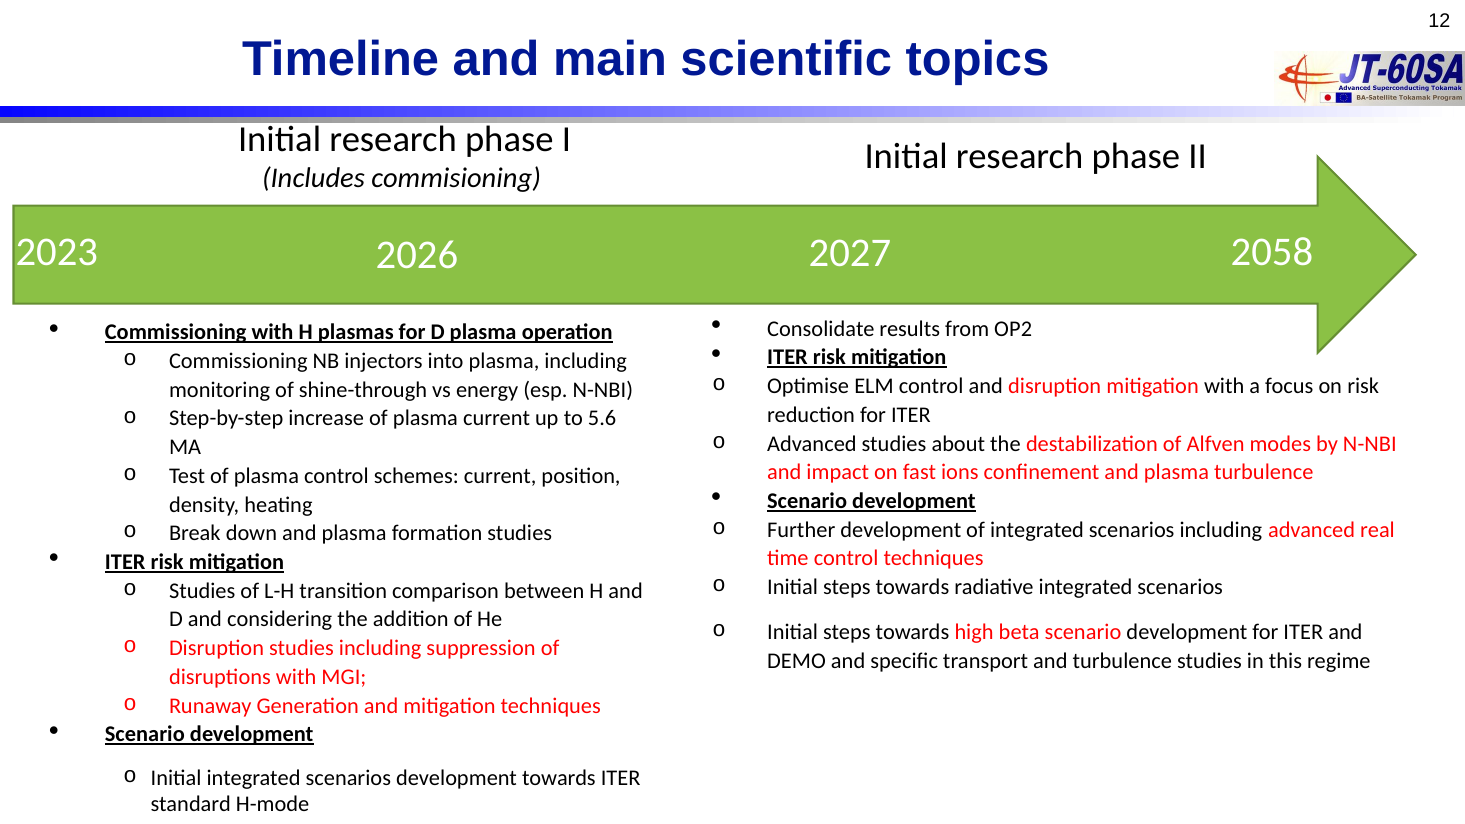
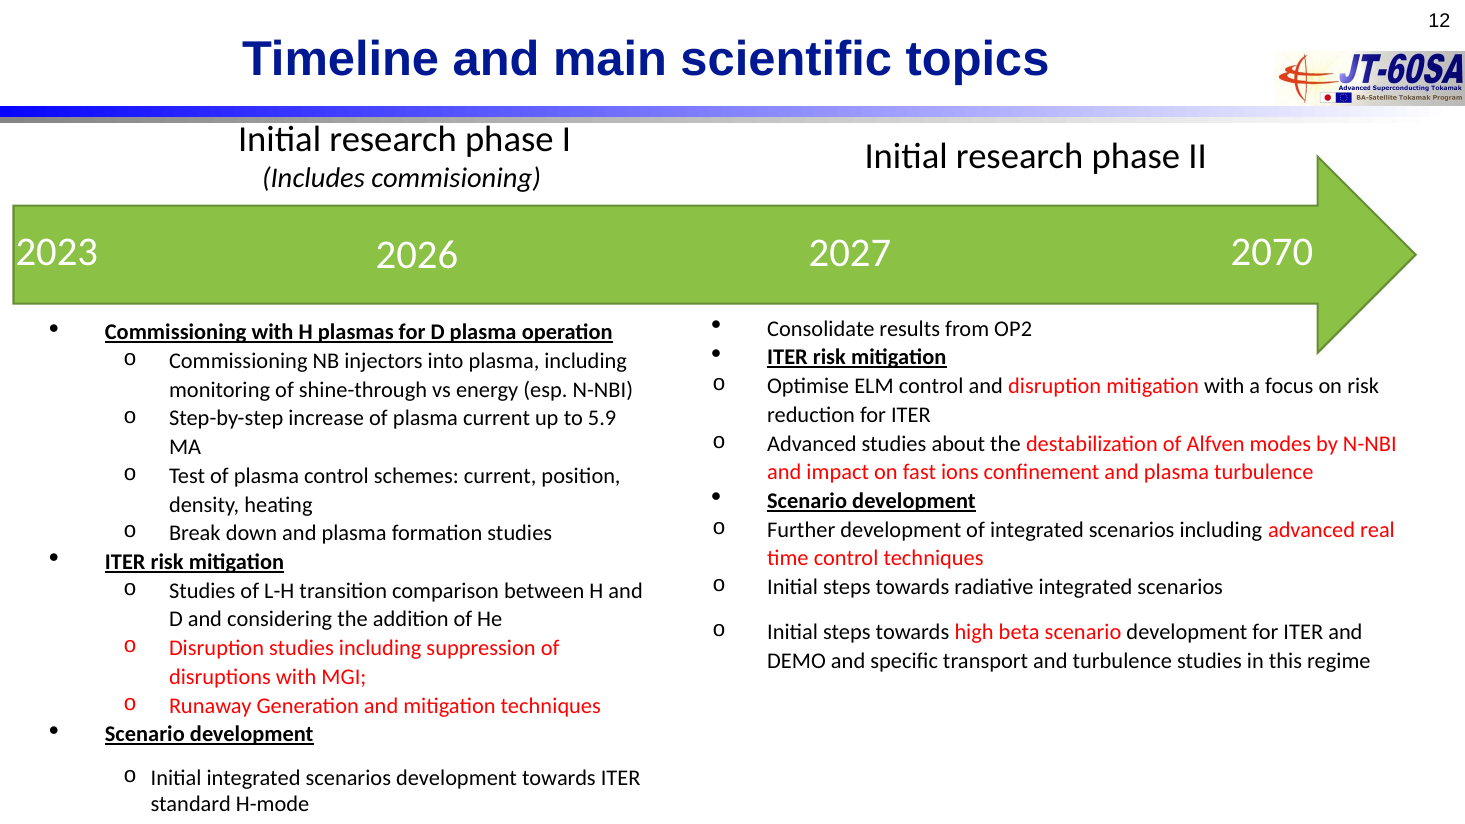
2058: 2058 -> 2070 (1272, 252)
5.6: 5.6 -> 5.9 (602, 419)
